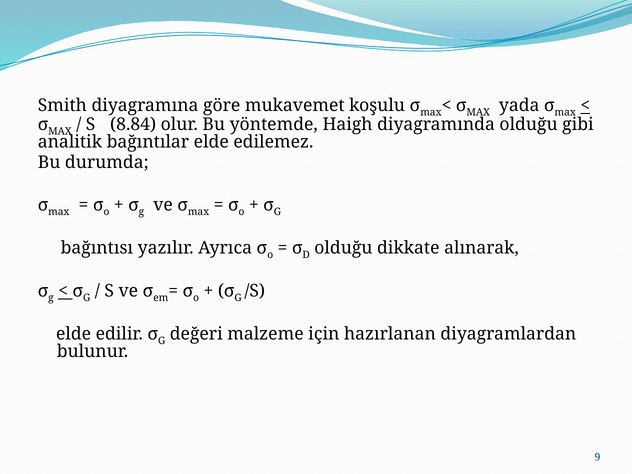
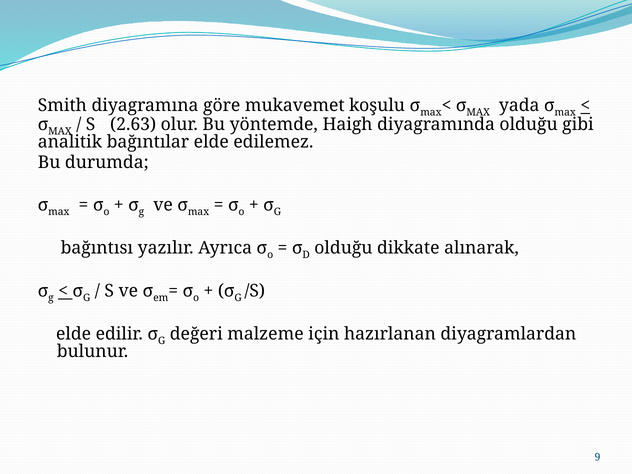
8.84: 8.84 -> 2.63 (133, 125)
